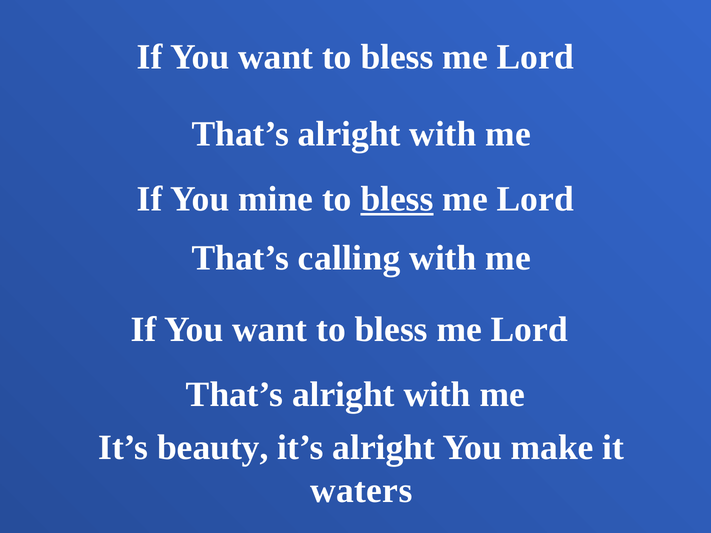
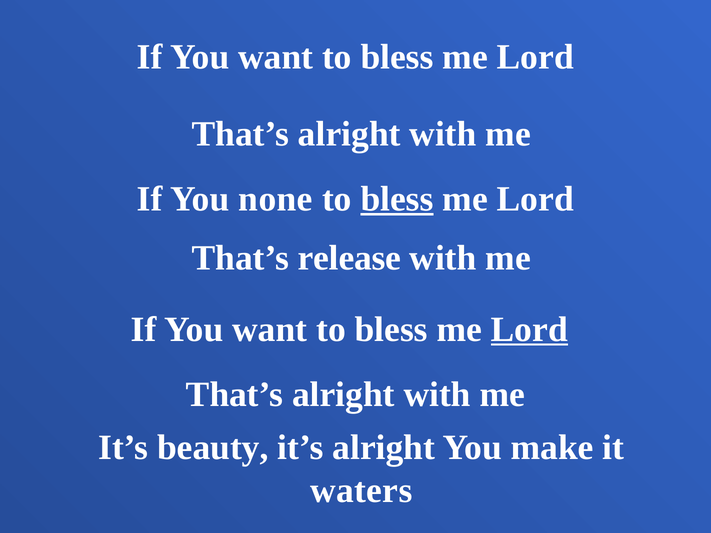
mine: mine -> none (276, 199)
calling: calling -> release (349, 258)
Lord underline: none -> present (529, 329)
